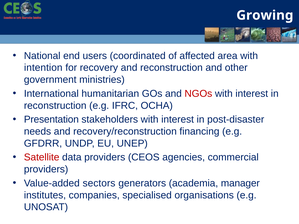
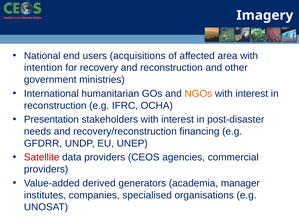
Growing: Growing -> Imagery (265, 15)
coordinated: coordinated -> acquisitions (138, 56)
NGOs colour: red -> orange (198, 94)
sectors: sectors -> derived (99, 183)
